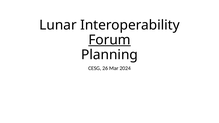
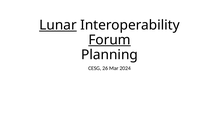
Lunar underline: none -> present (58, 25)
